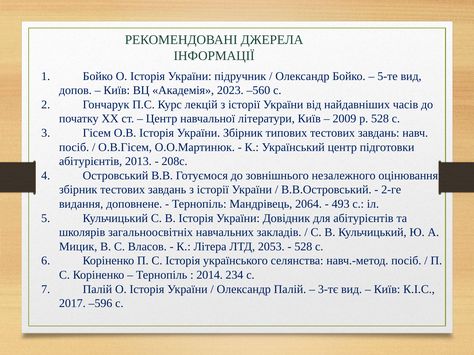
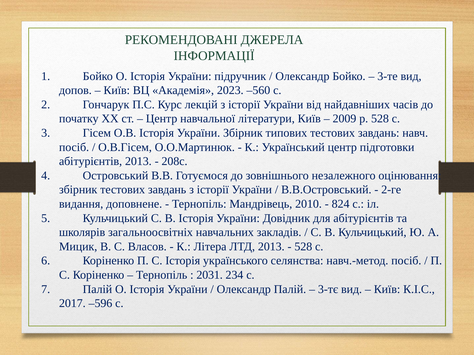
5-те: 5-те -> 3-те (387, 76)
2064: 2064 -> 2010 (309, 204)
493: 493 -> 824 (341, 204)
ЛТД 2053: 2053 -> 2013 (271, 247)
2014: 2014 -> 2031 (210, 275)
